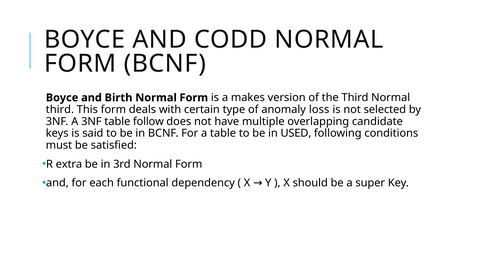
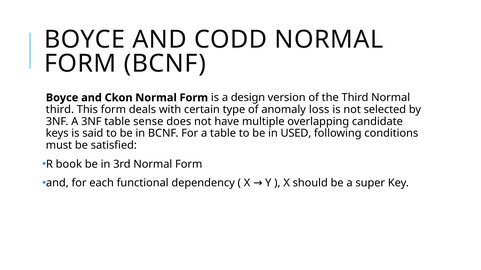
Birth: Birth -> Ckon (119, 98)
makes: makes -> design (248, 98)
follow: follow -> sense (148, 122)
extra: extra -> book (69, 164)
